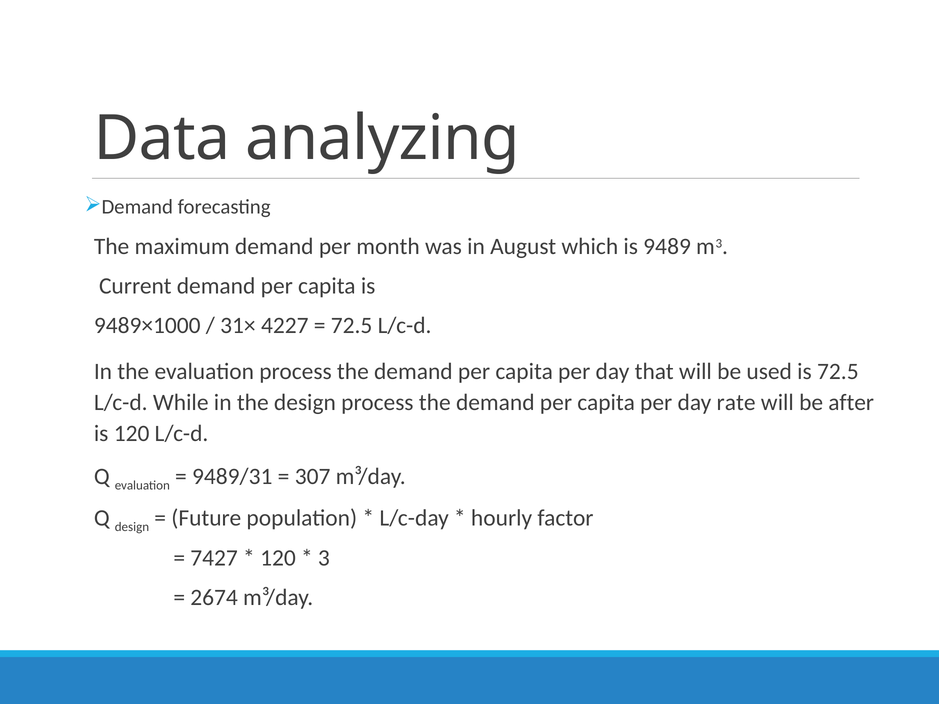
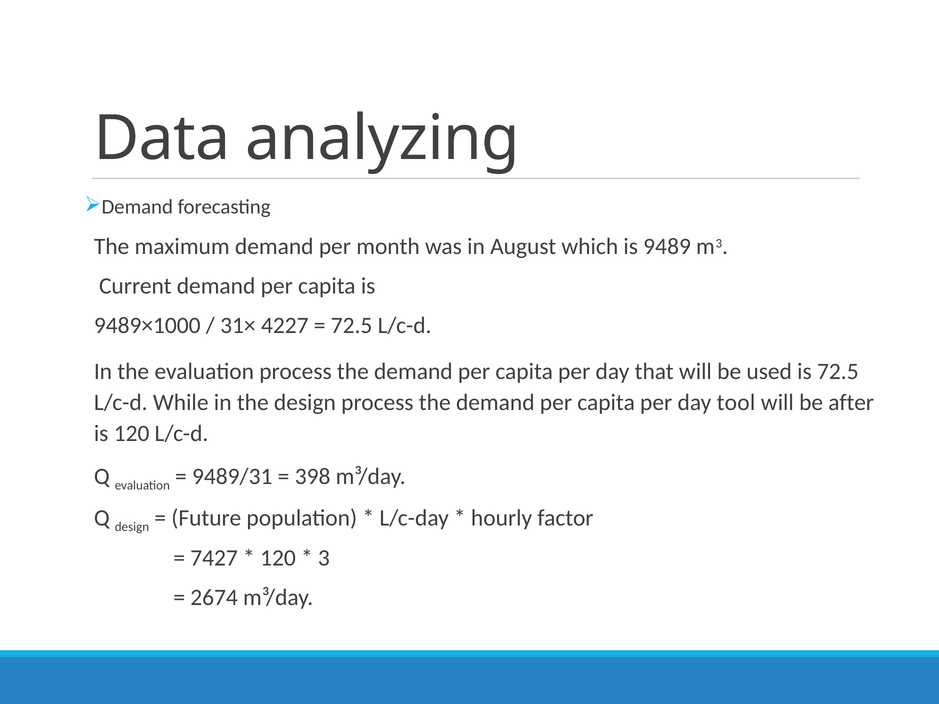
rate: rate -> tool (736, 402)
307: 307 -> 398 (313, 476)
